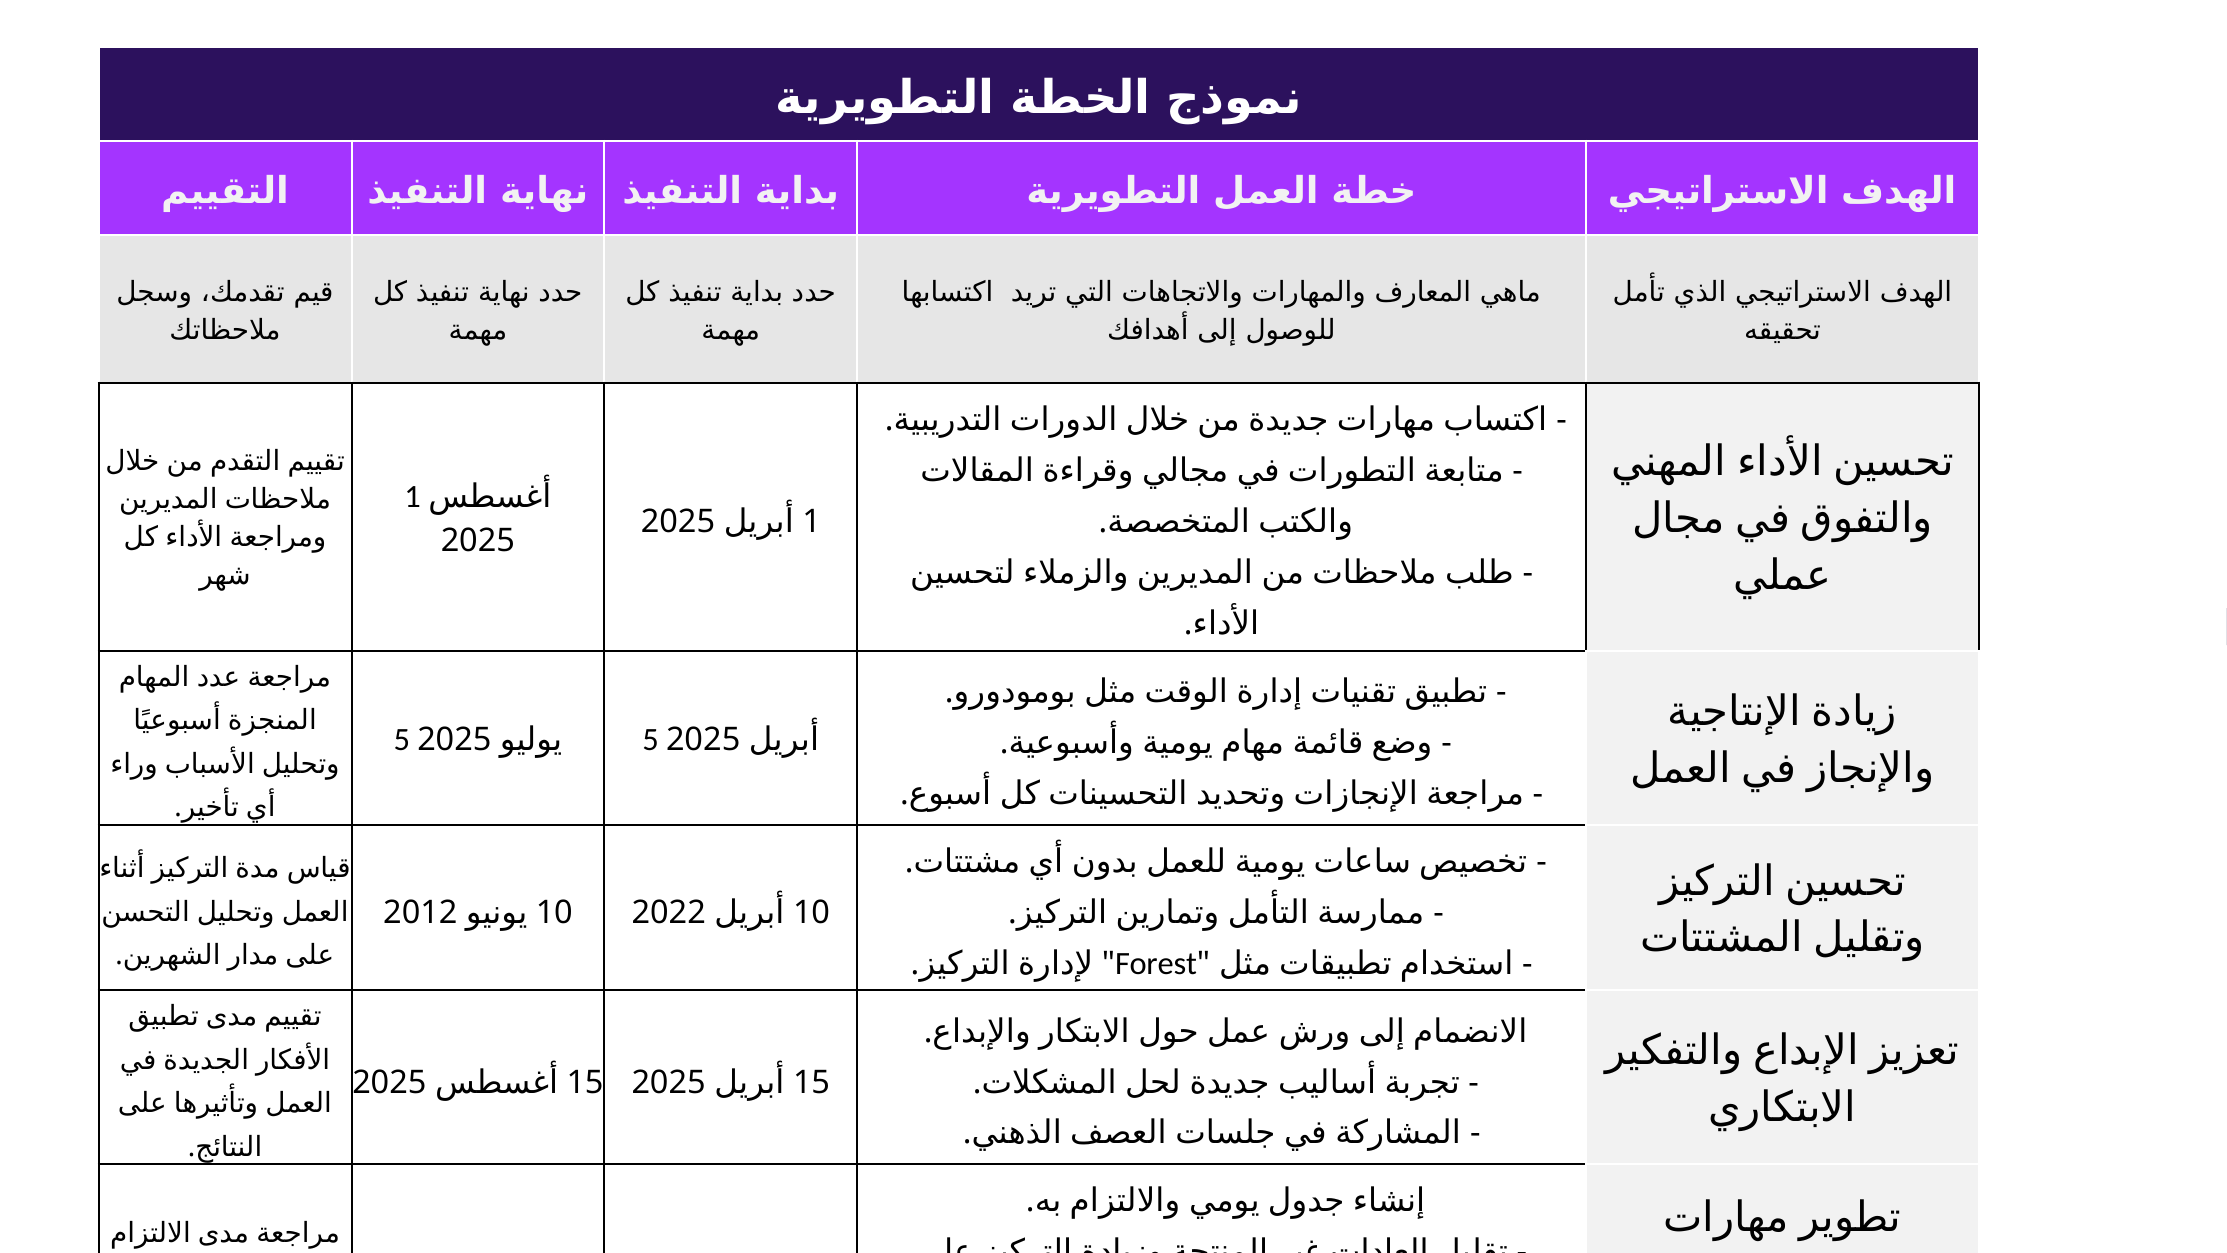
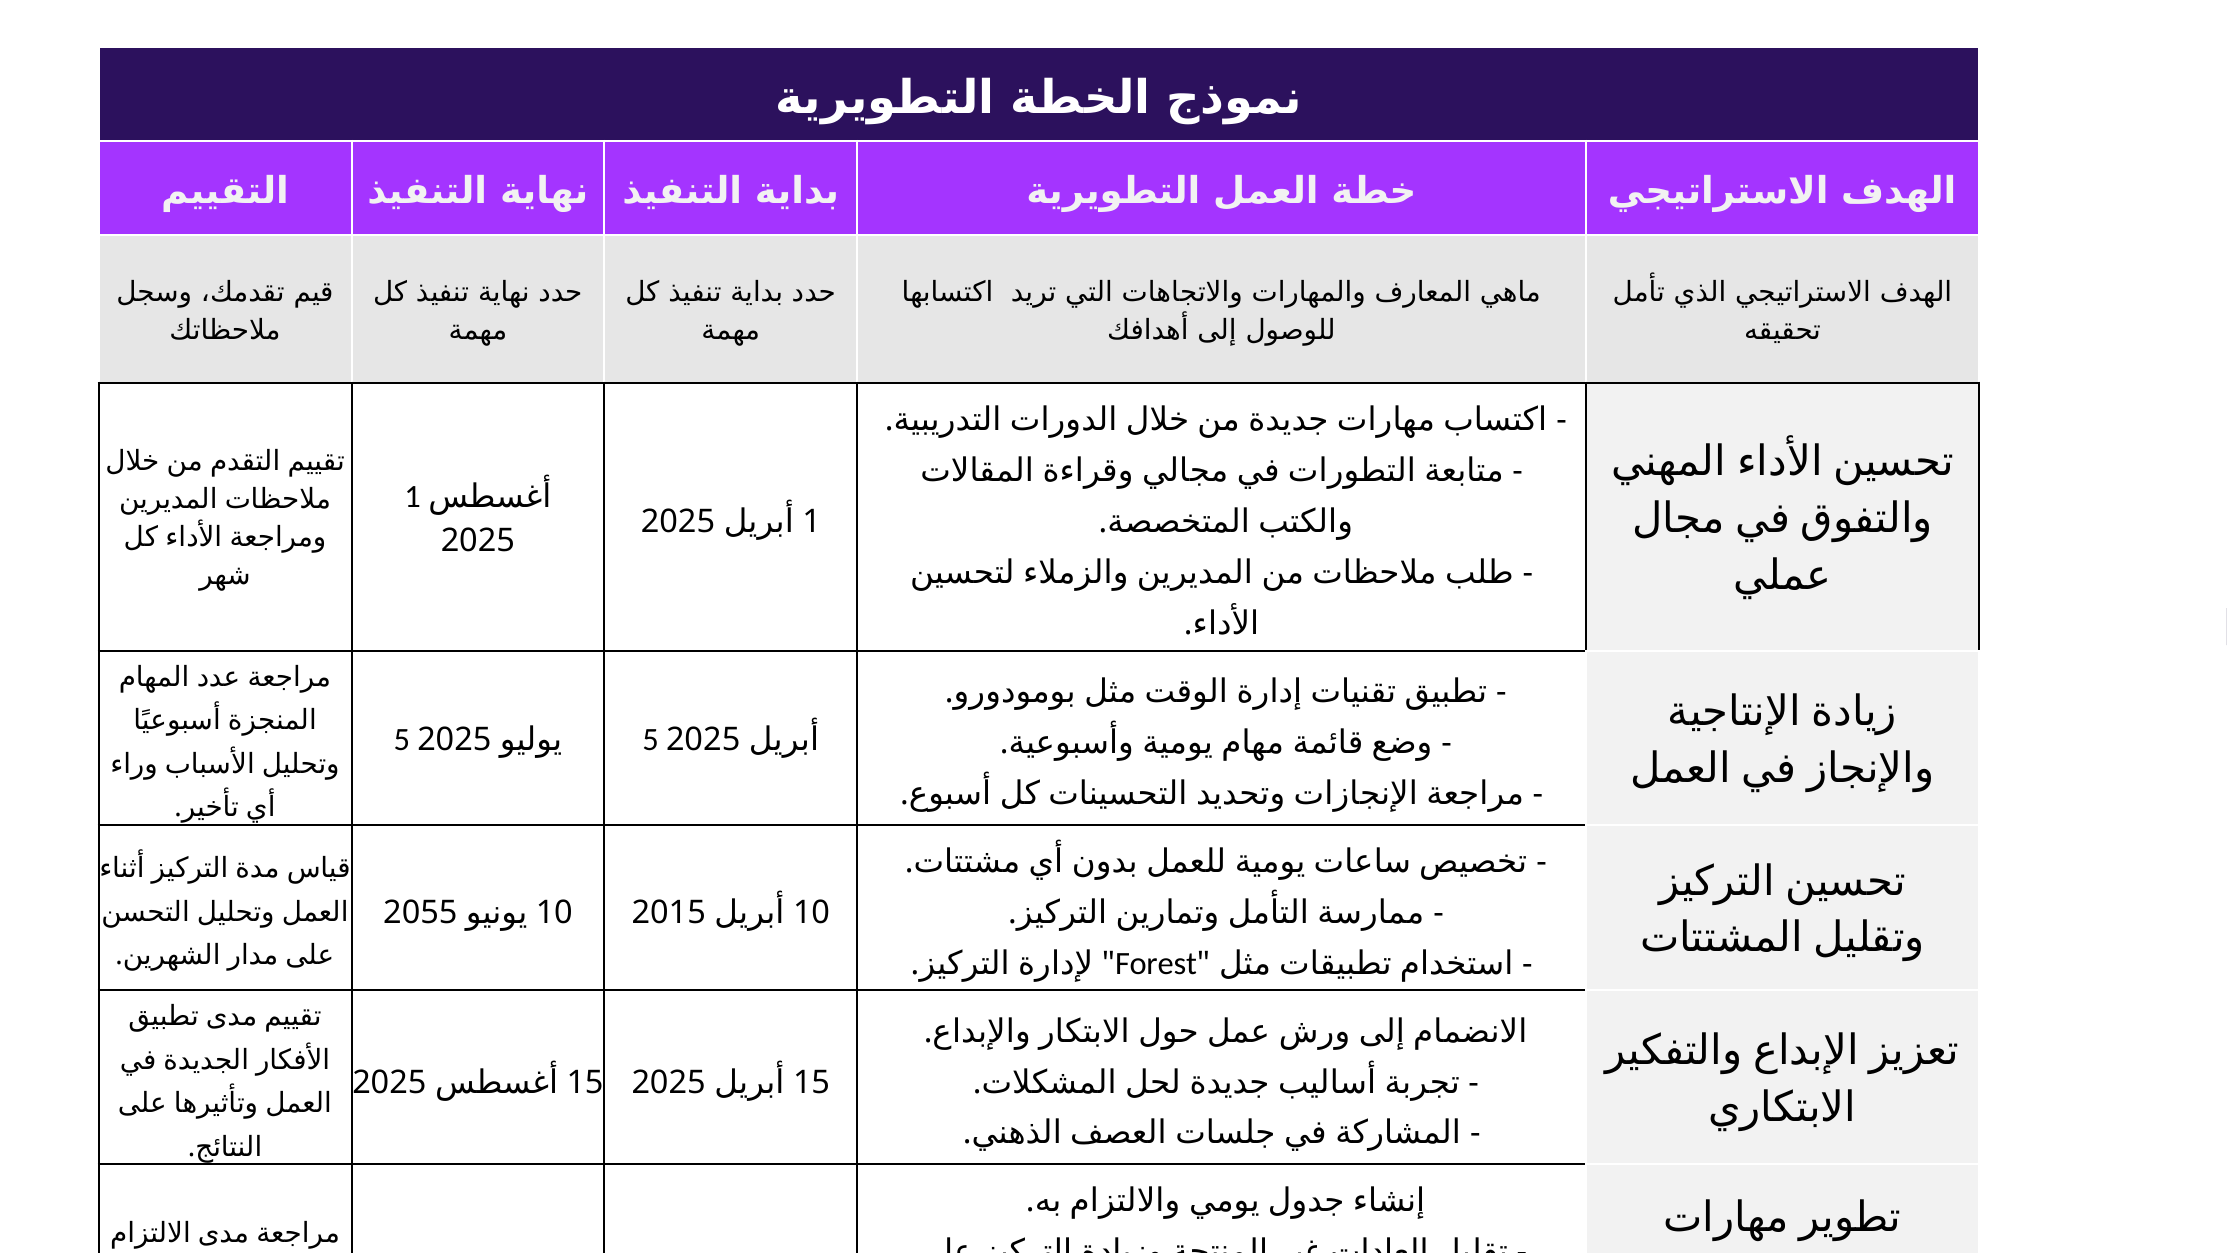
2012: 2012 -> 2055 (420, 912)
2022: 2022 -> 2015 (669, 912)
